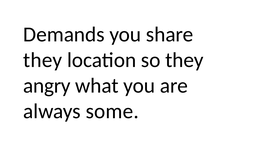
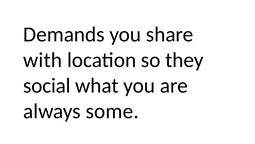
they: they -> with (43, 60)
angry: angry -> social (47, 85)
